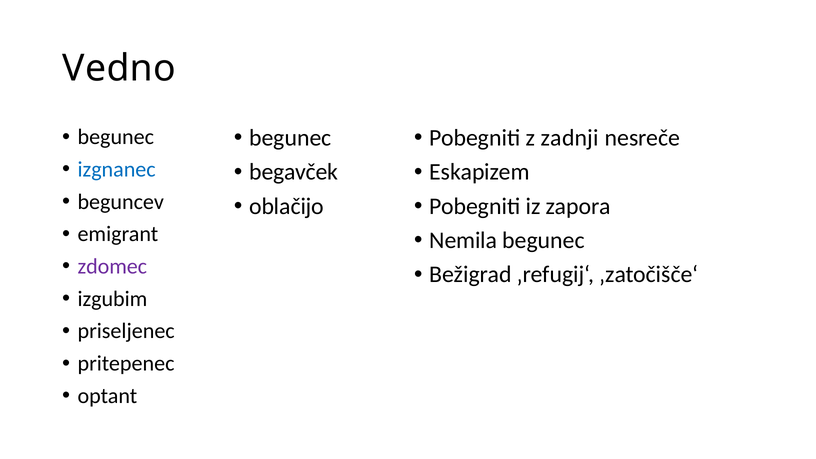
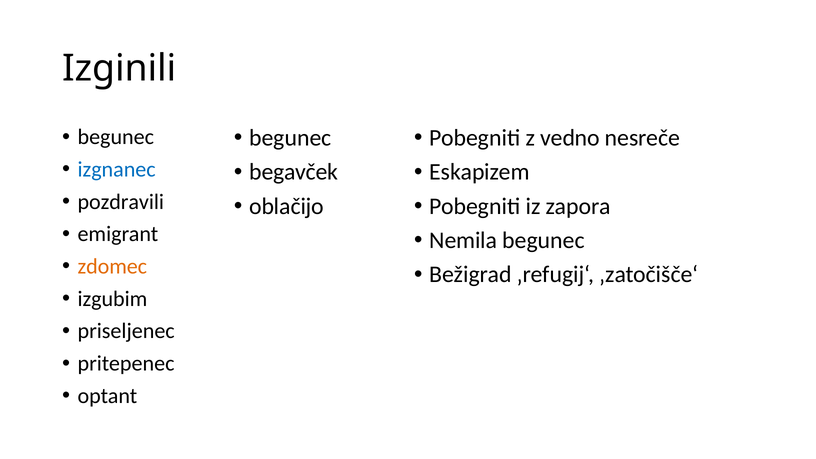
Vedno: Vedno -> Izginili (119, 69)
zadnji: zadnji -> vedno (570, 138)
beguncev: beguncev -> pozdravili (121, 202)
zdomec colour: purple -> orange (112, 266)
